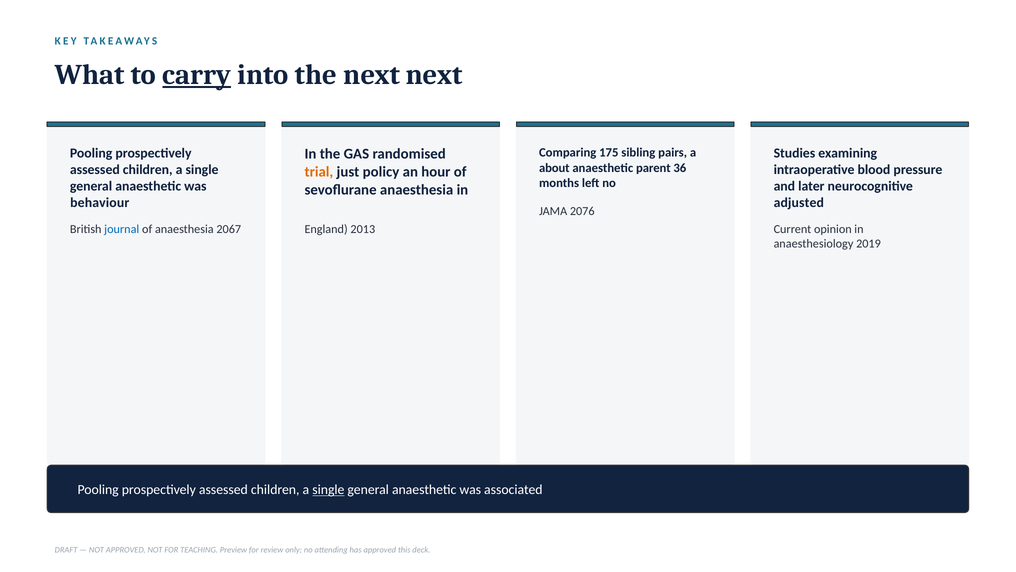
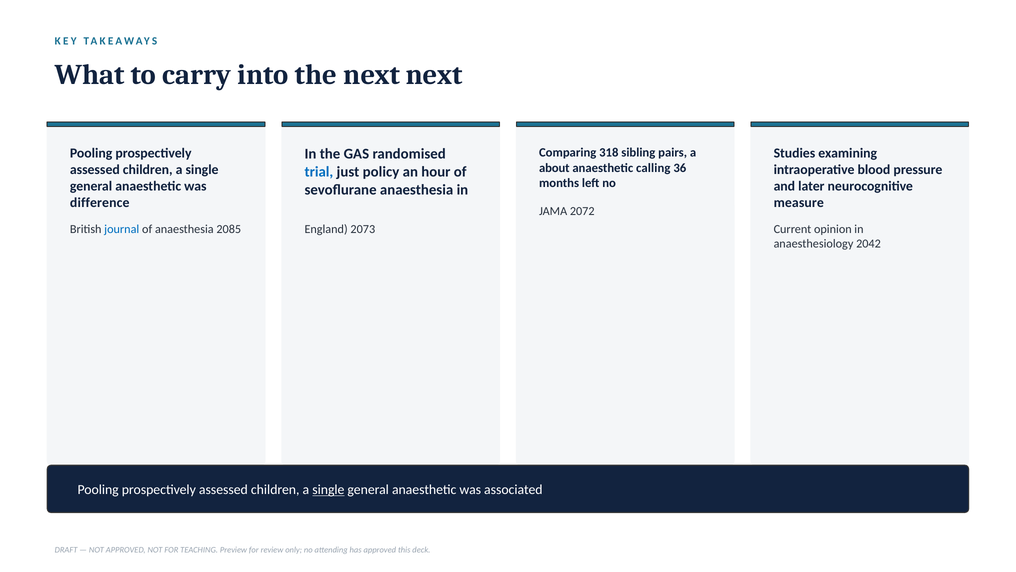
carry underline: present -> none (197, 75)
175: 175 -> 318 (609, 152)
parent: parent -> calling (653, 168)
trial colour: orange -> blue (319, 172)
behaviour: behaviour -> difference (100, 203)
adjusted: adjusted -> measure (799, 203)
2076: 2076 -> 2072 (582, 211)
2067: 2067 -> 2085 (229, 229)
2013: 2013 -> 2073 (363, 229)
2019: 2019 -> 2042 (868, 244)
